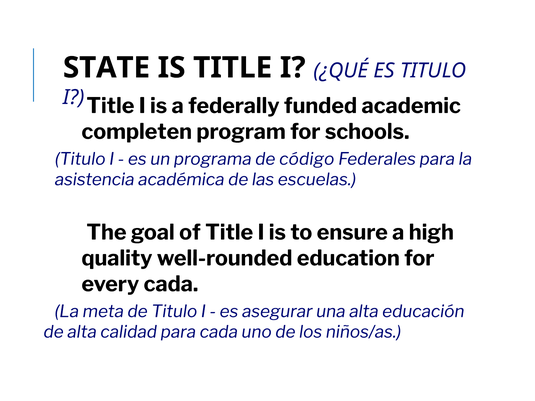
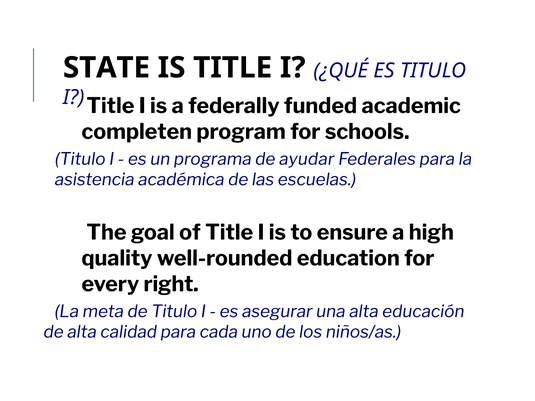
código: código -> ayudar (307, 159)
every cada: cada -> right (171, 284)
